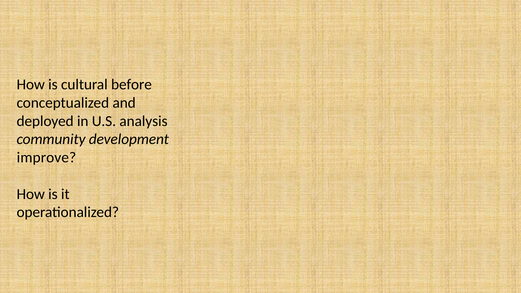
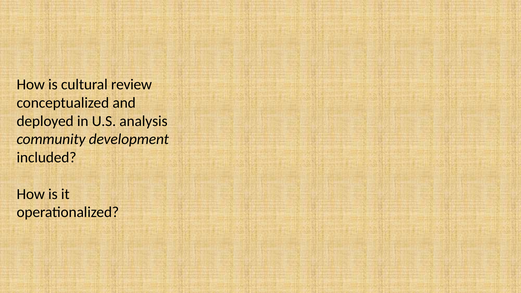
before: before -> review (131, 85)
improve: improve -> included (47, 158)
